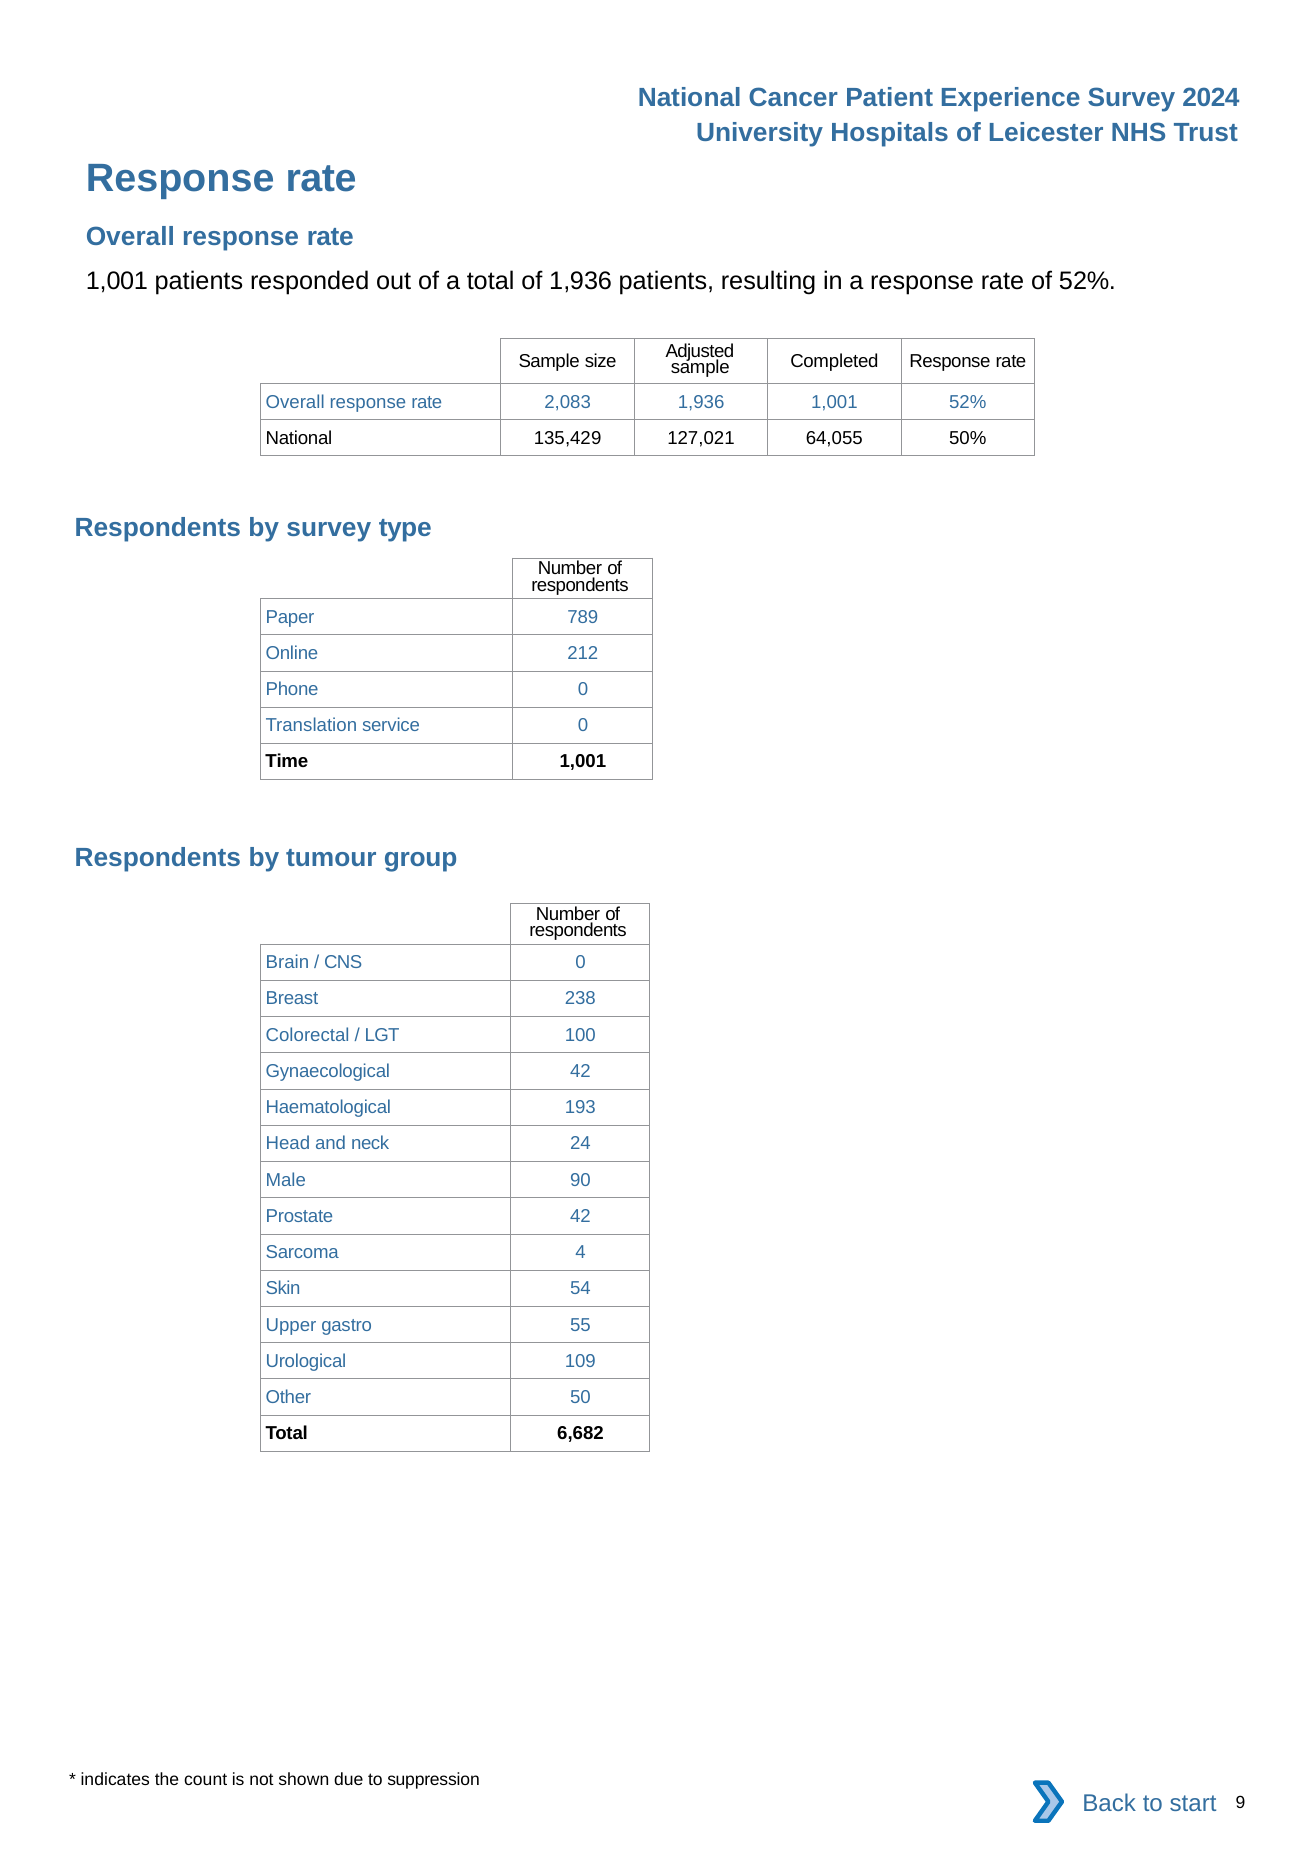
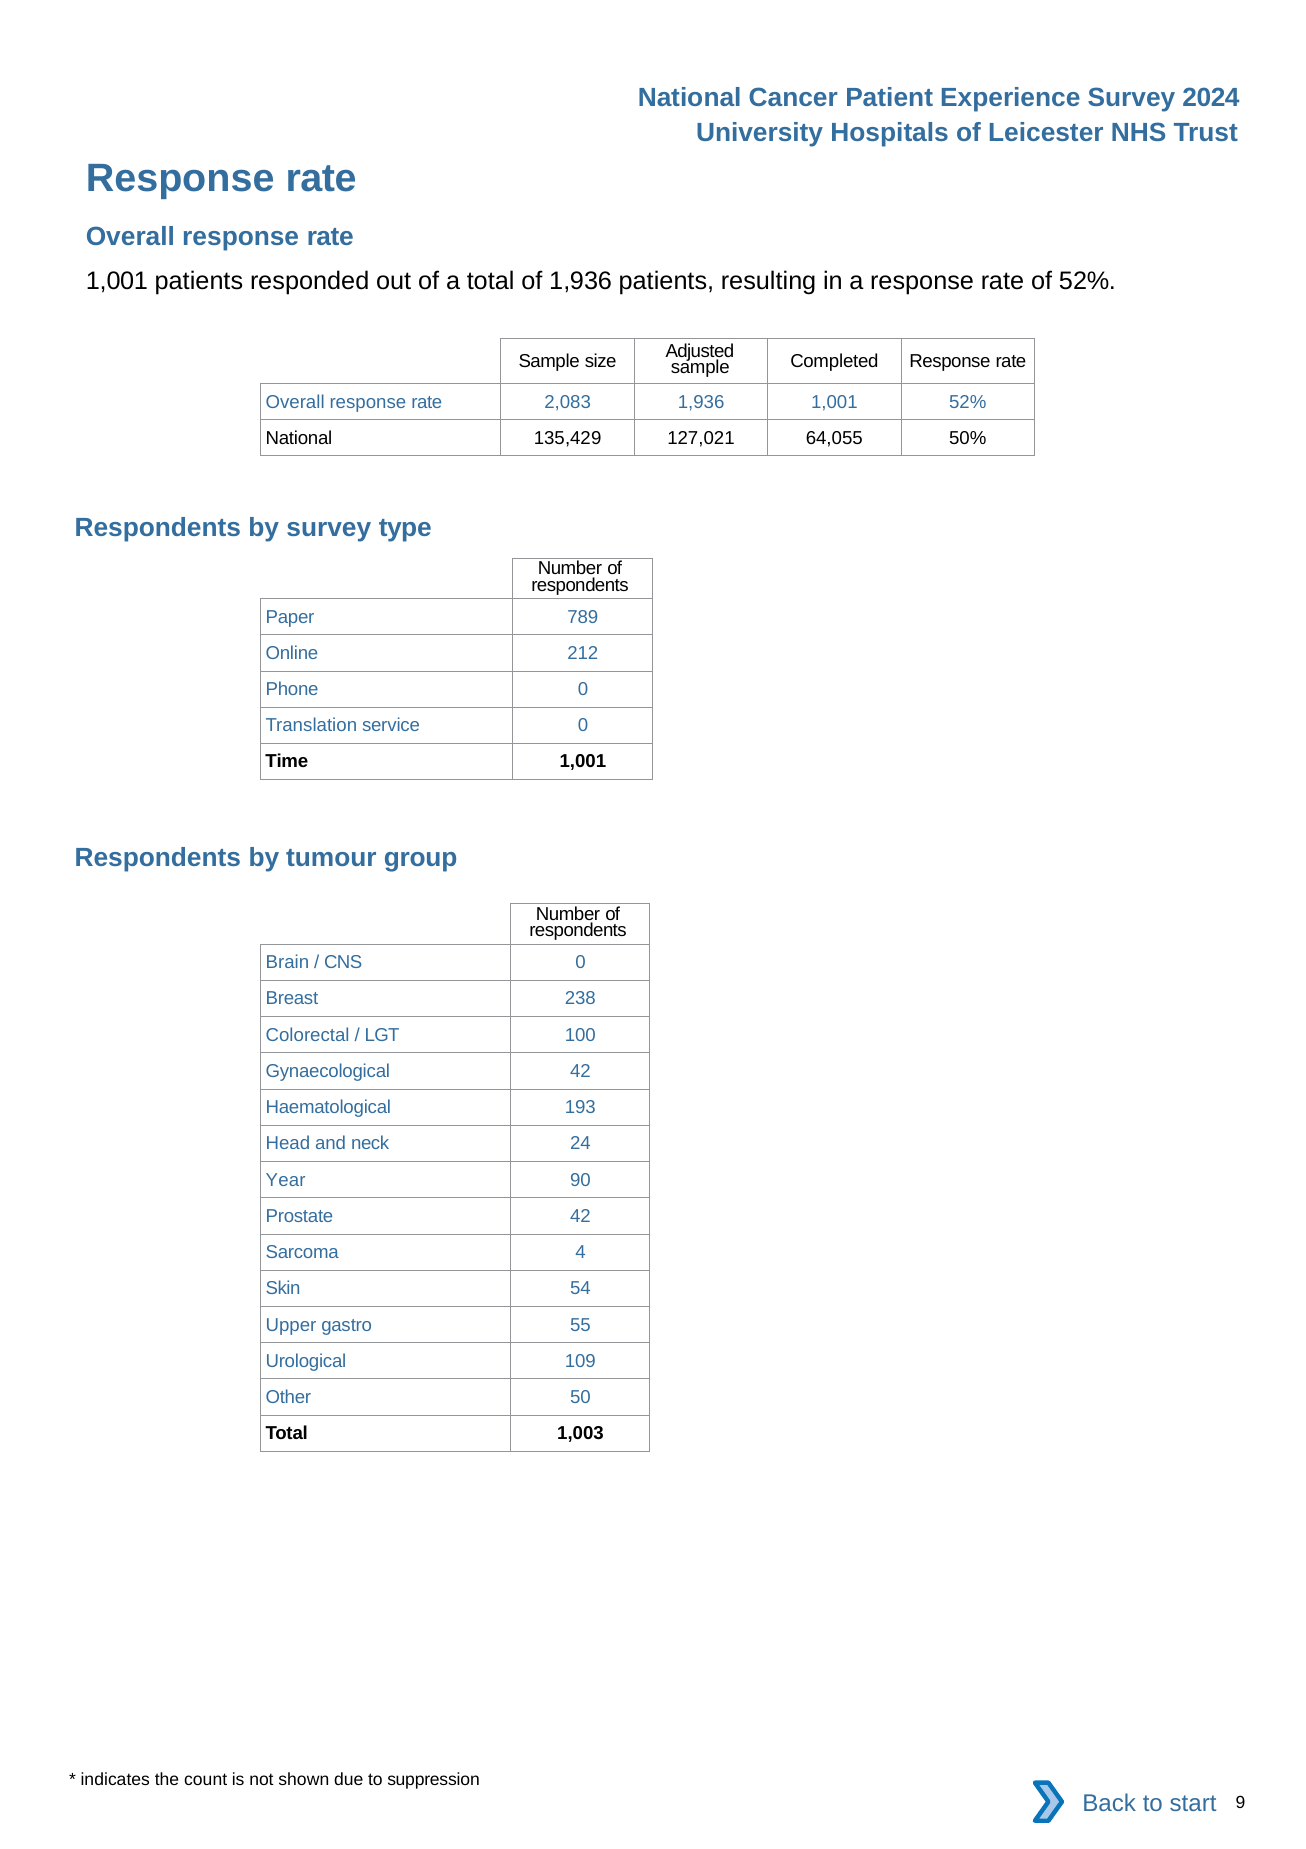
Male: Male -> Year (286, 1179)
6,682: 6,682 -> 1,003 (581, 1433)
